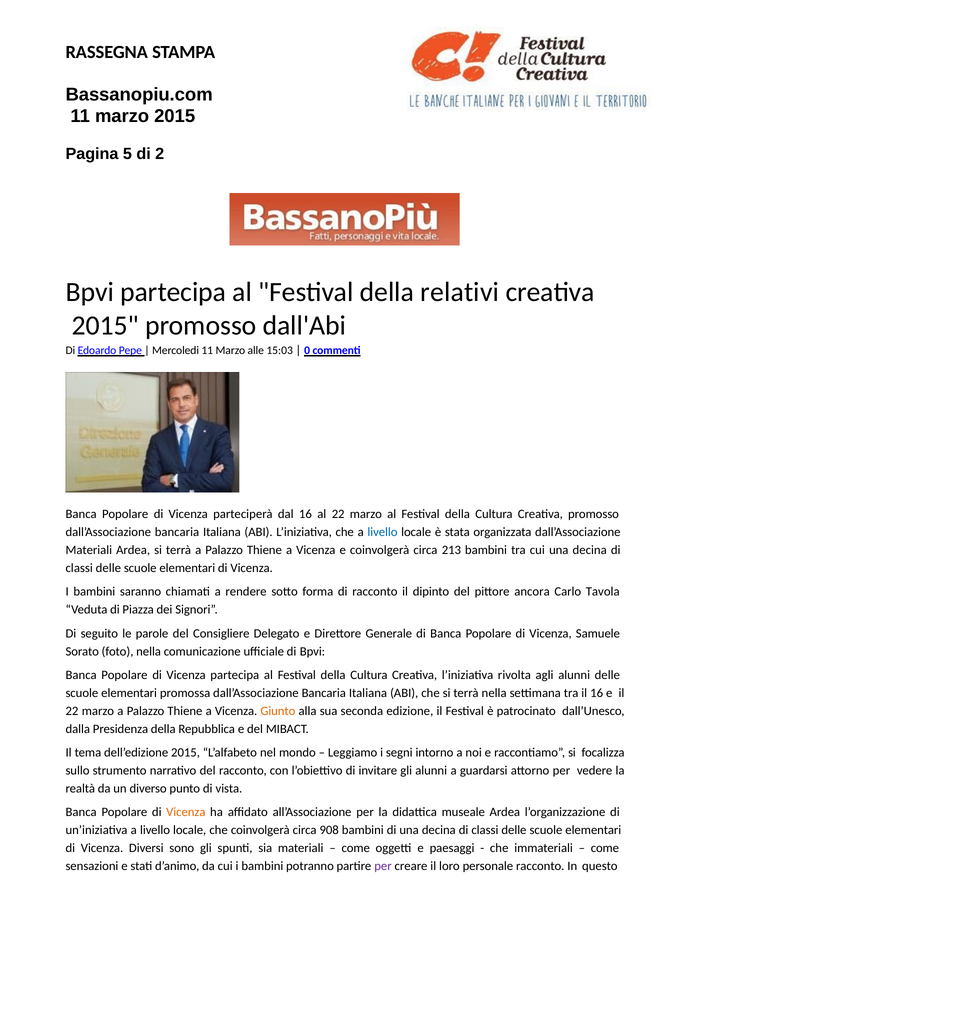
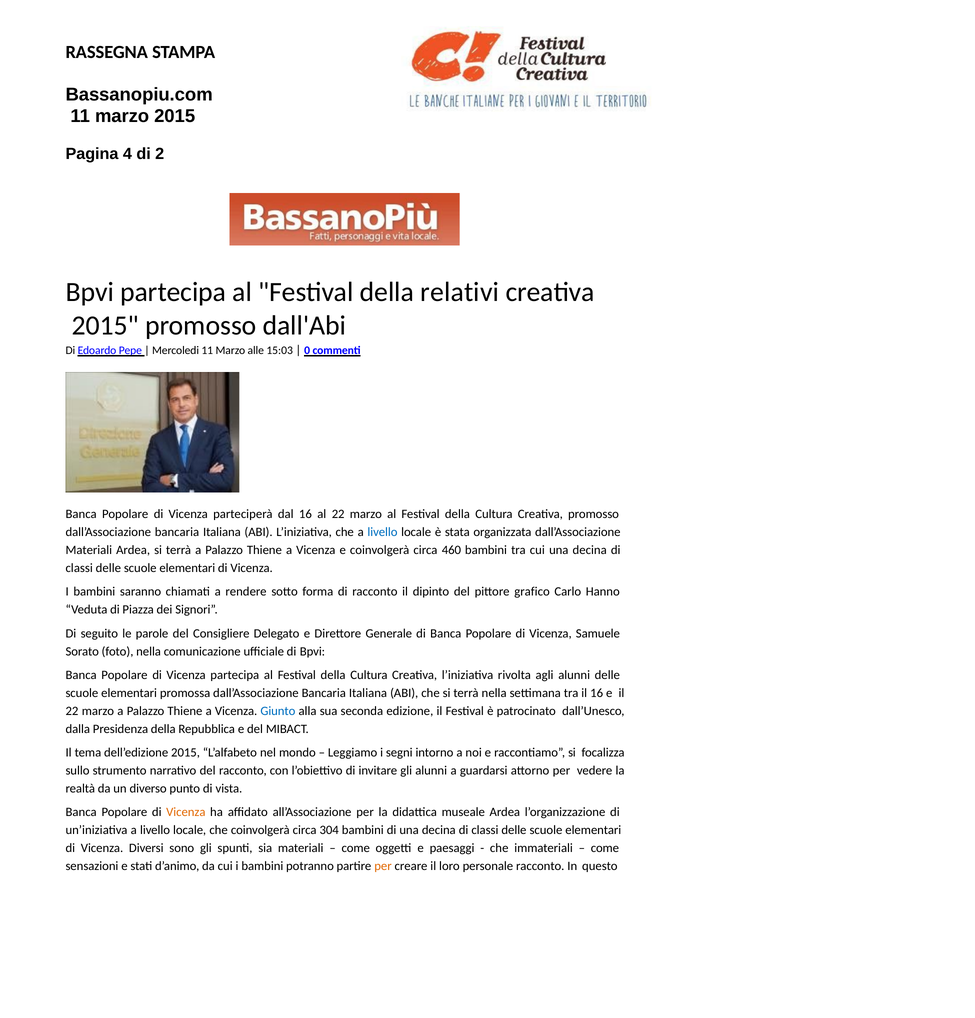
5: 5 -> 4 (127, 154)
213: 213 -> 460 (451, 550)
ancora: ancora -> grafico (532, 592)
Tavola: Tavola -> Hanno (603, 592)
Giunto colour: orange -> blue (278, 711)
908: 908 -> 304 (329, 830)
per colour: purple -> orange (383, 866)
